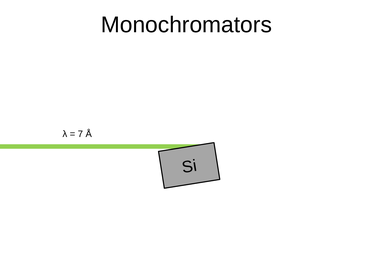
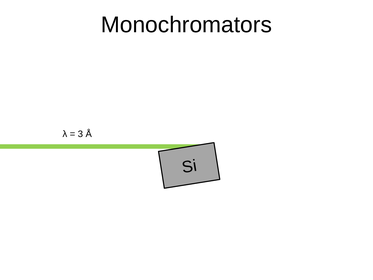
7: 7 -> 3 (80, 134)
